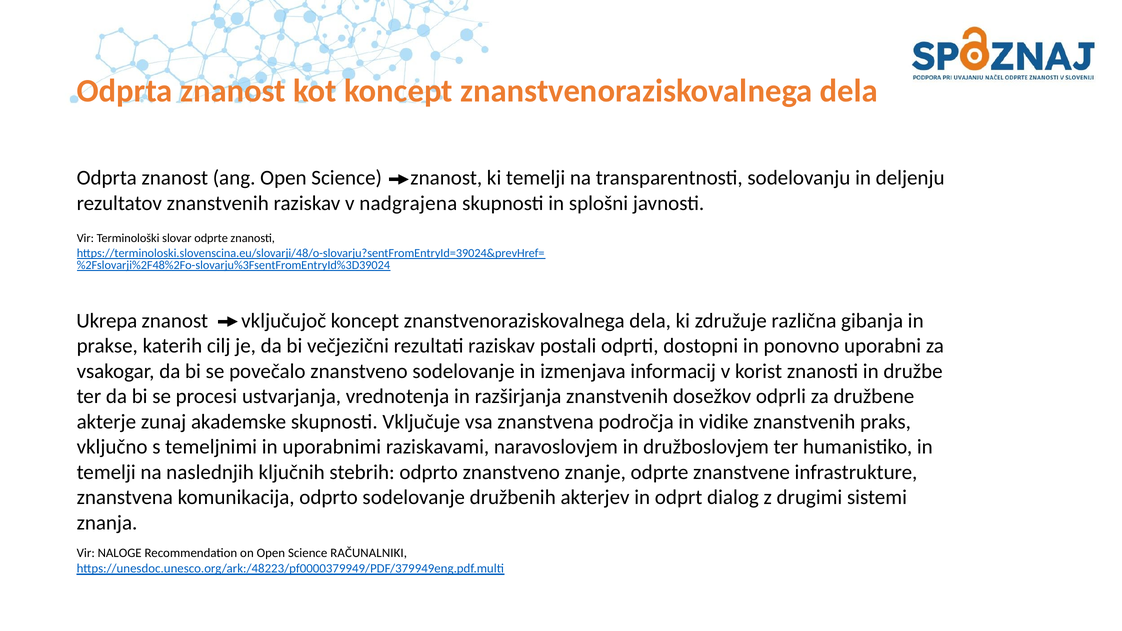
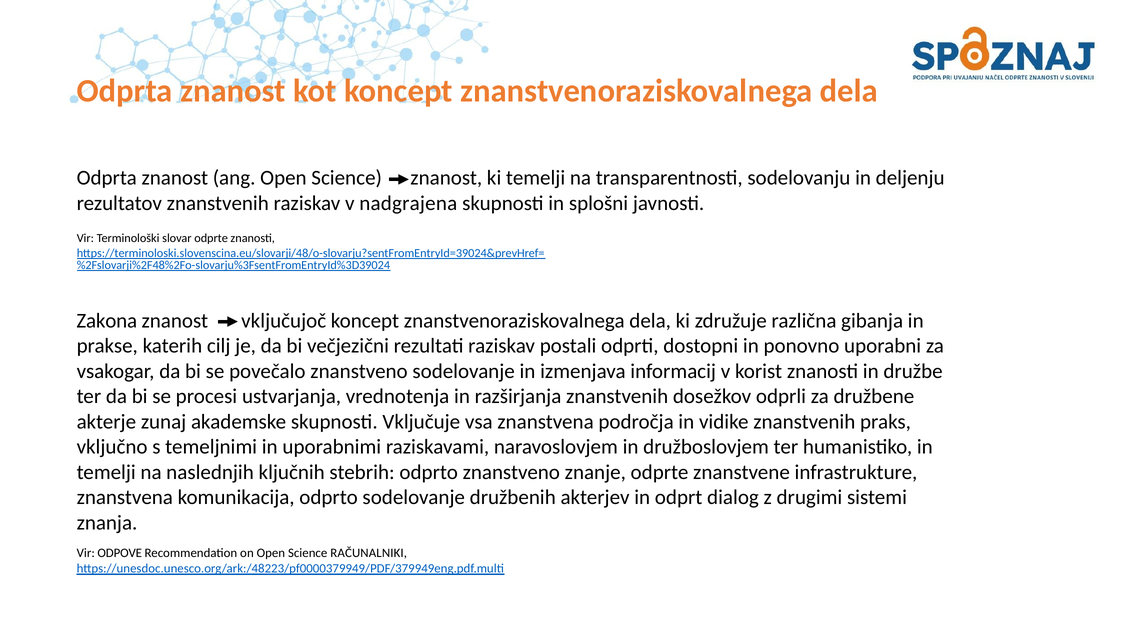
Ukrepa: Ukrepa -> Zakona (107, 321)
NALOGE: NALOGE -> ODPOVE (120, 553)
